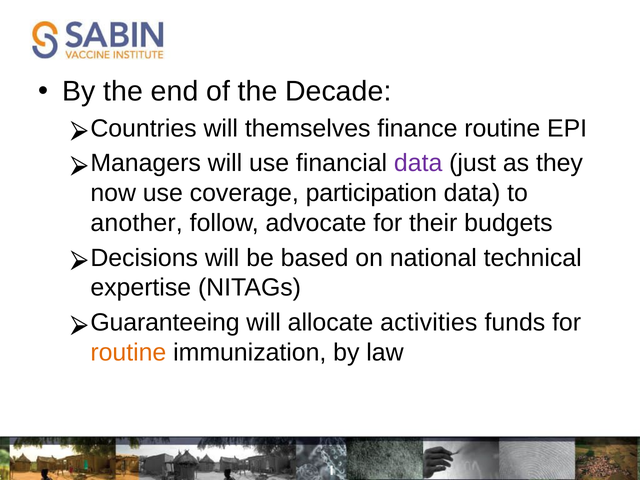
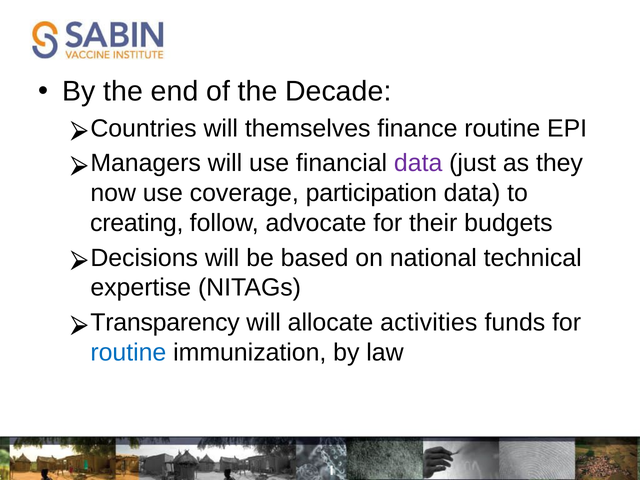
another: another -> creating (137, 223)
Guaranteeing: Guaranteeing -> Transparency (165, 323)
routine colour: orange -> blue (128, 353)
